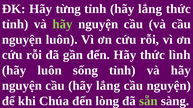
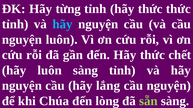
tỉnh hãy lắng: lắng -> thức (150, 9)
hãy colour: light green -> light blue (63, 24)
lình: lình -> chết (180, 55)
luôn sống: sống -> sàng (85, 71)
